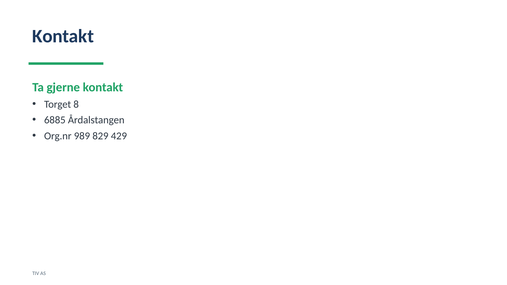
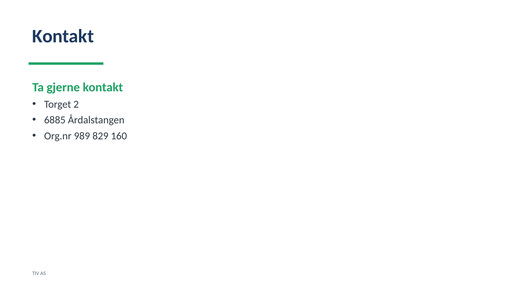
8: 8 -> 2 (76, 104)
429: 429 -> 160 (119, 136)
